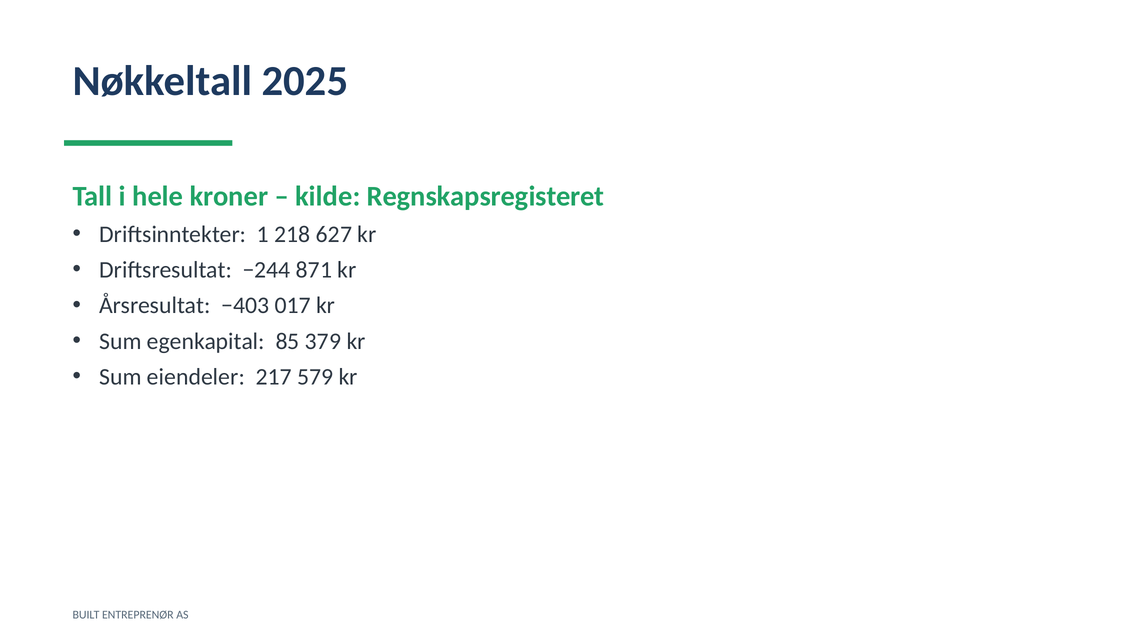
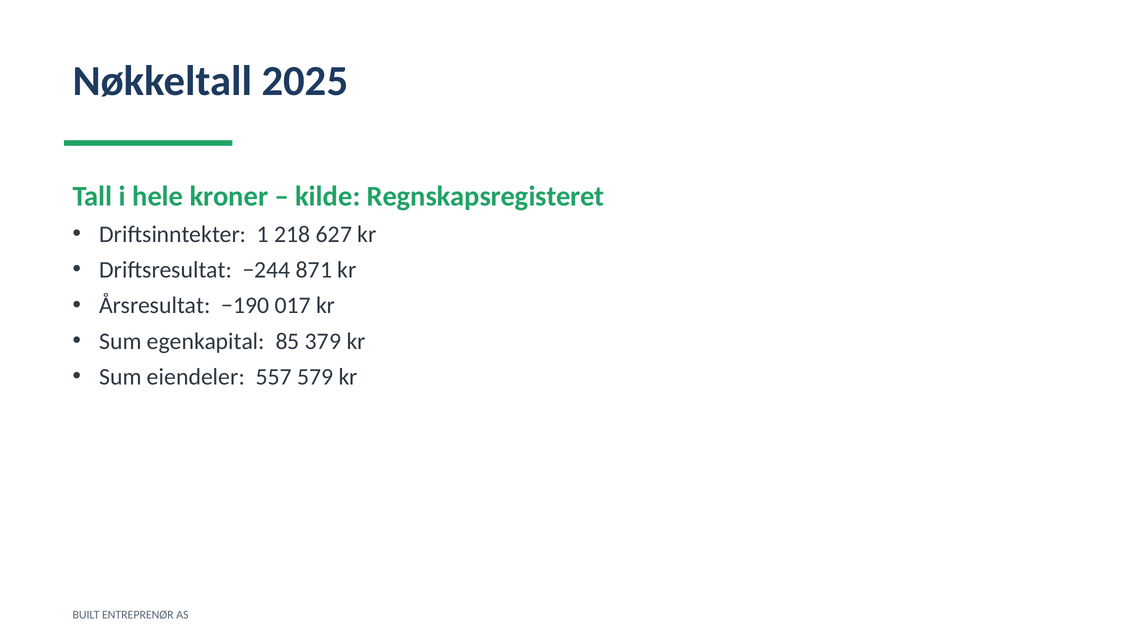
−403: −403 -> −190 (245, 306)
217: 217 -> 557 (274, 377)
